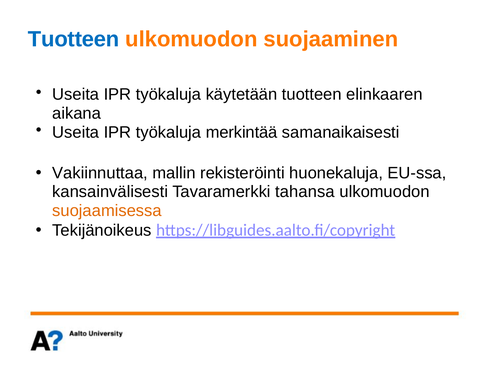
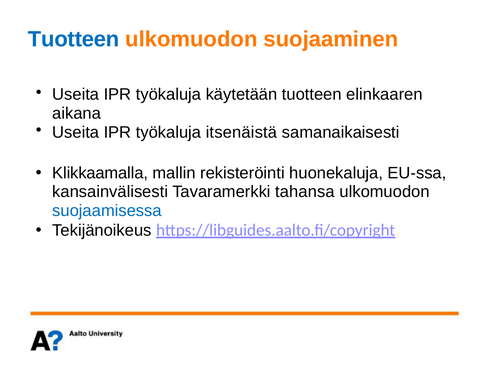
merkintää: merkintää -> itsenäistä (241, 132)
Vakiinnuttaa: Vakiinnuttaa -> Klikkaamalla (100, 173)
suojaamisessa colour: orange -> blue (107, 210)
